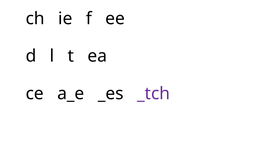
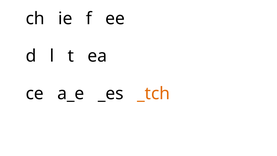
_tch colour: purple -> orange (154, 93)
